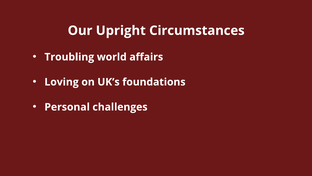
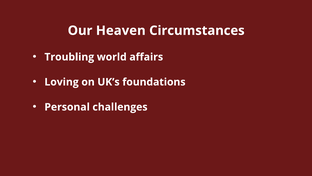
Upright: Upright -> Heaven (121, 30)
